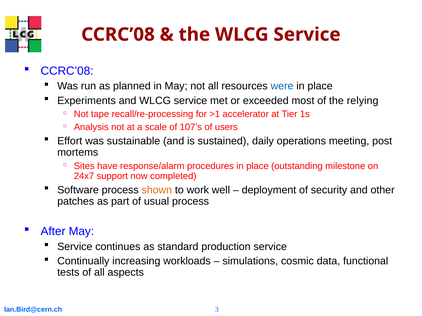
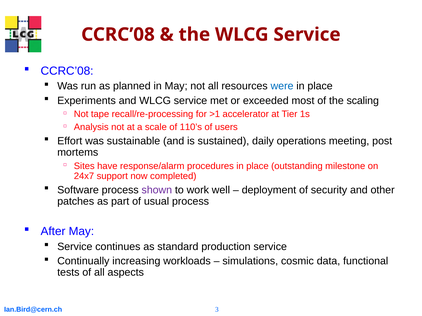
relying: relying -> scaling (363, 101)
107’s: 107’s -> 110’s (191, 127)
shown colour: orange -> purple (157, 190)
